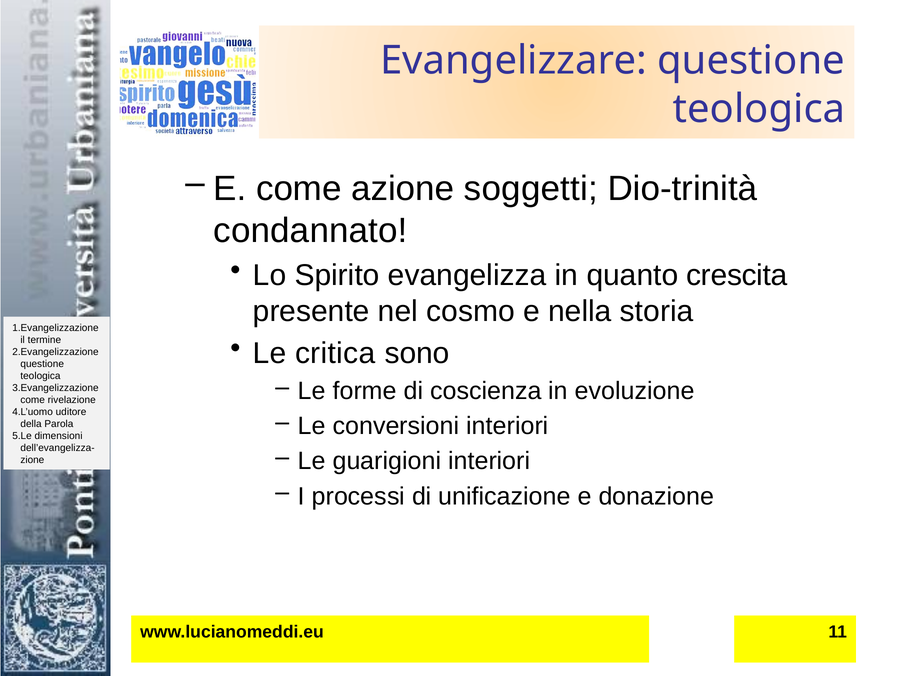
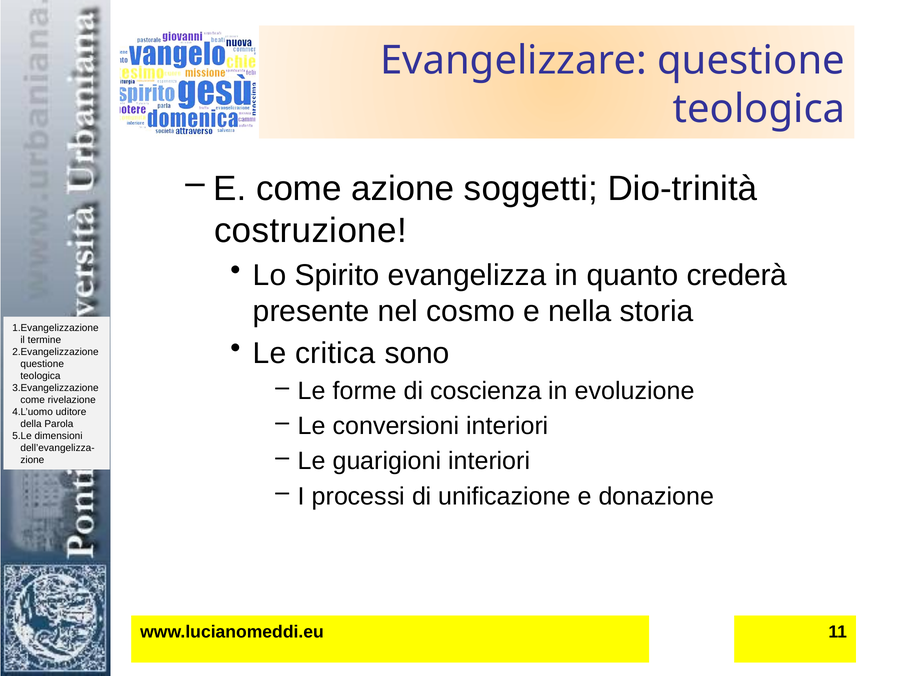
condannato: condannato -> costruzione (310, 230)
crescita: crescita -> crederà (737, 275)
